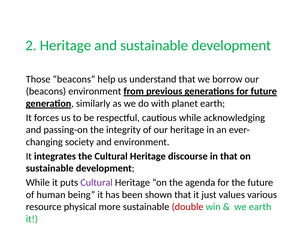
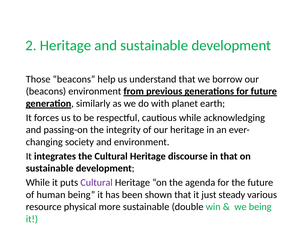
values: values -> steady (232, 195)
double colour: red -> black (188, 207)
we earth: earth -> being (260, 207)
